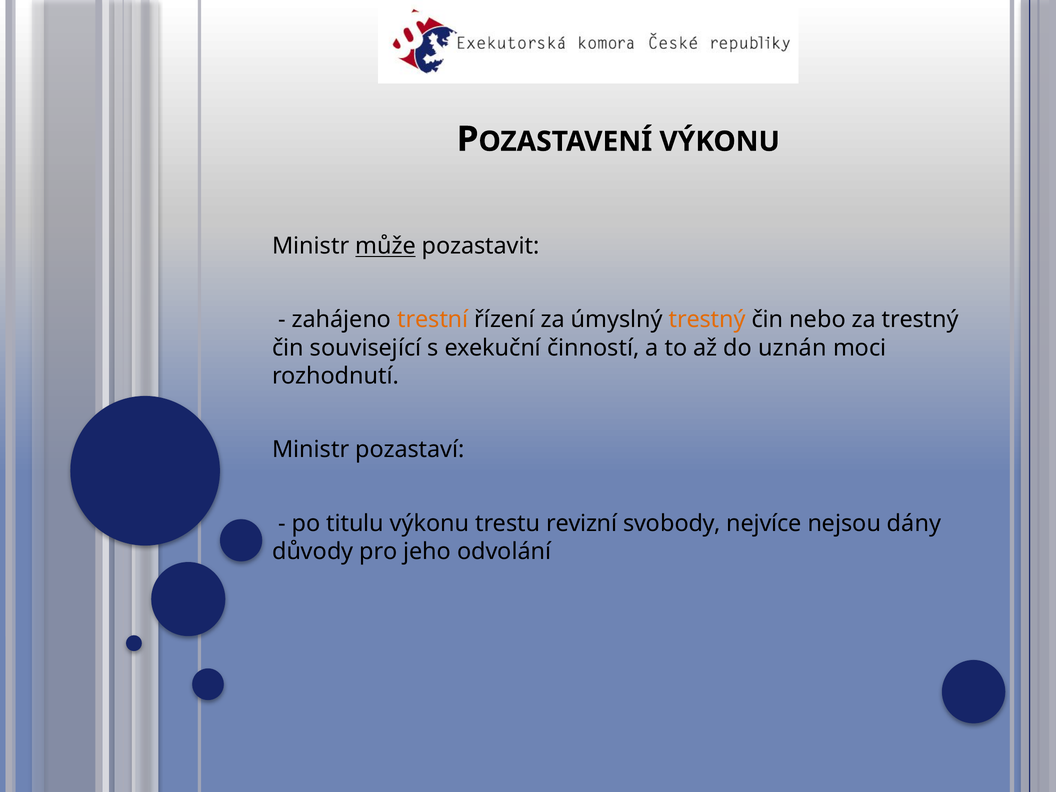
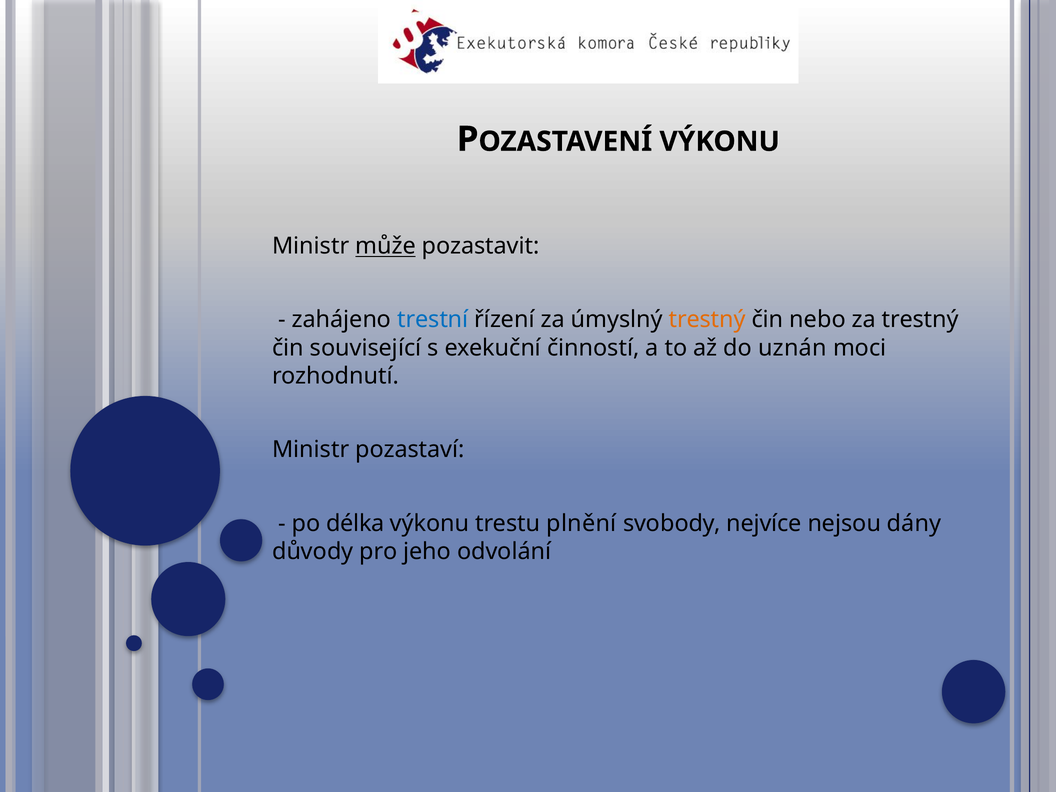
trestní colour: orange -> blue (433, 320)
titulu: titulu -> délka (355, 524)
revizní: revizní -> plnění (581, 524)
